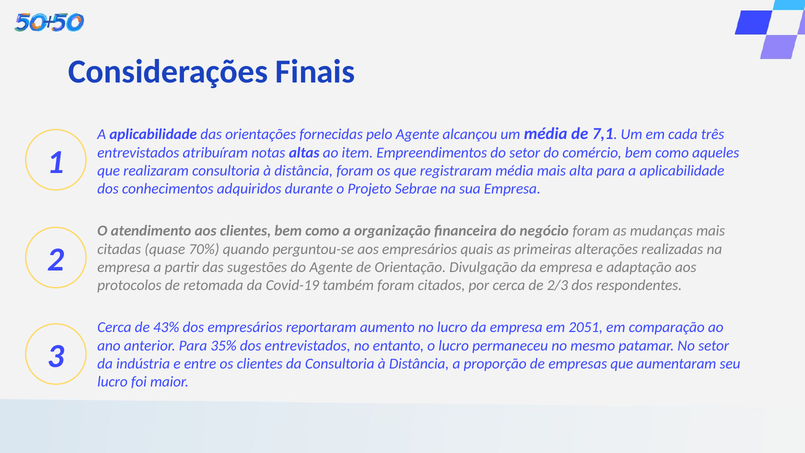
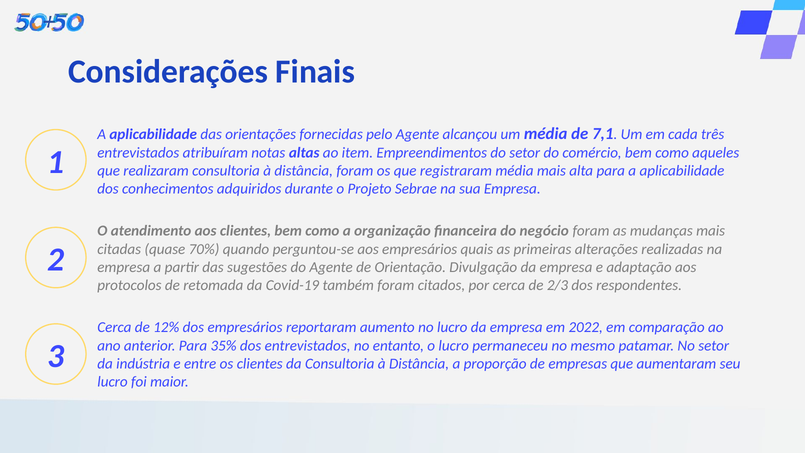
43%: 43% -> 12% (166, 327)
2051: 2051 -> 2022 (586, 327)
